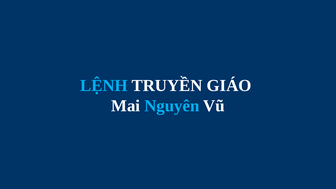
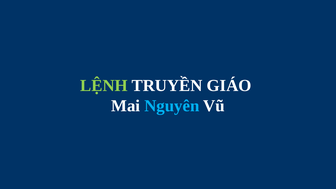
LỆNH colour: light blue -> light green (104, 86)
